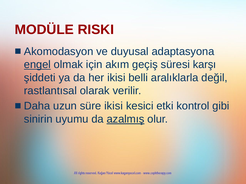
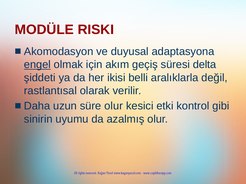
karşı: karşı -> delta (205, 65)
süre ikisi: ikisi -> olur (114, 106)
azalmış underline: present -> none (125, 119)
